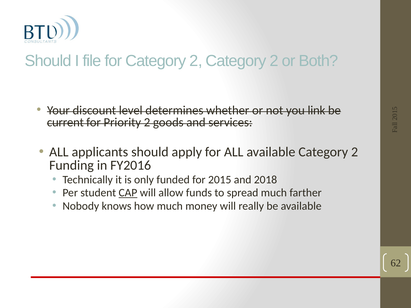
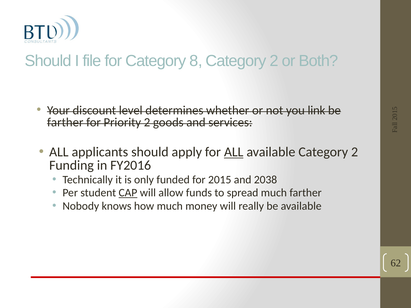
for Category 2: 2 -> 8 (196, 61)
current: current -> farther (65, 122)
ALL underline: none -> present (234, 152)
2018: 2018 -> 2038 (266, 180)
